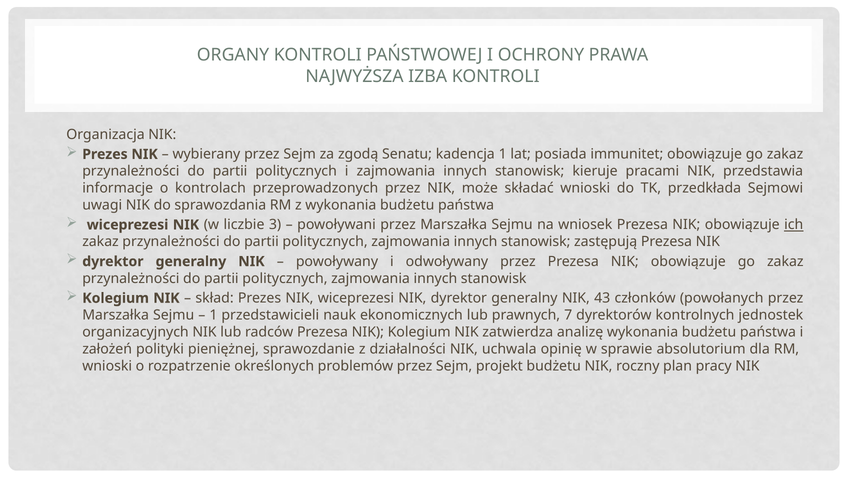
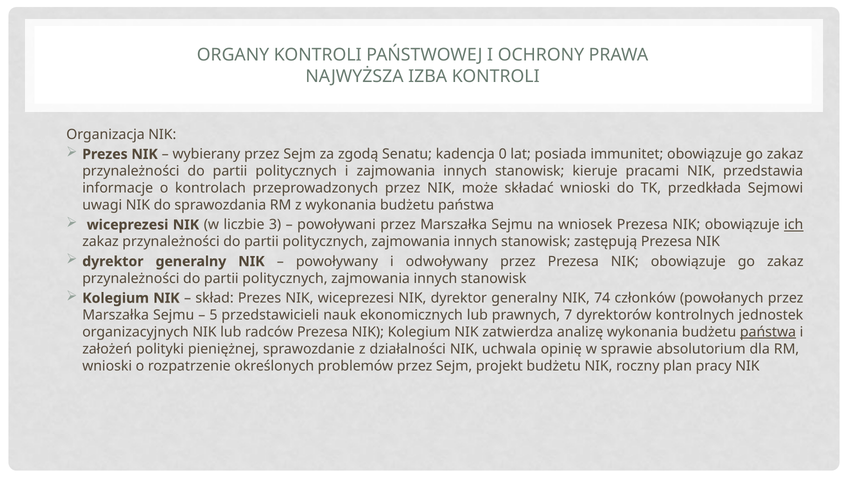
kadencja 1: 1 -> 0 (503, 154)
43: 43 -> 74 (602, 298)
1: 1 -> 5 (213, 315)
państwa underline: none -> present (768, 332)
